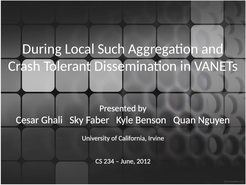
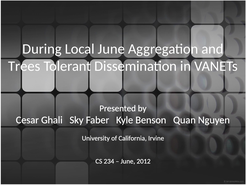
Local Such: Such -> June (111, 49)
Crash: Crash -> Trees (24, 66)
